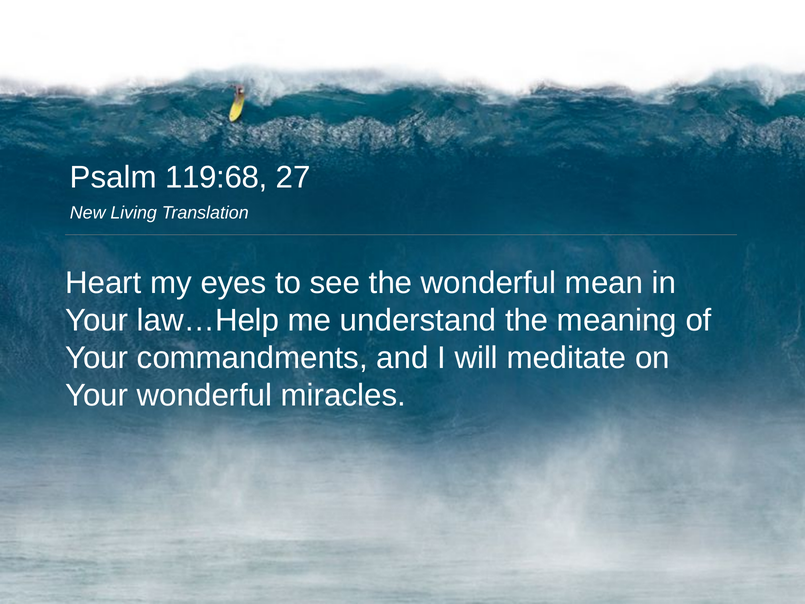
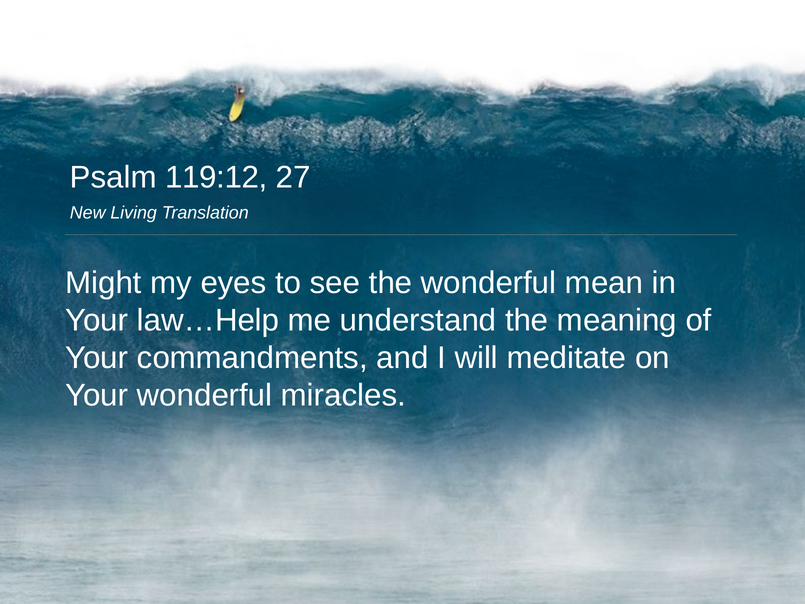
119:68: 119:68 -> 119:12 (216, 177)
Heart: Heart -> Might (103, 283)
